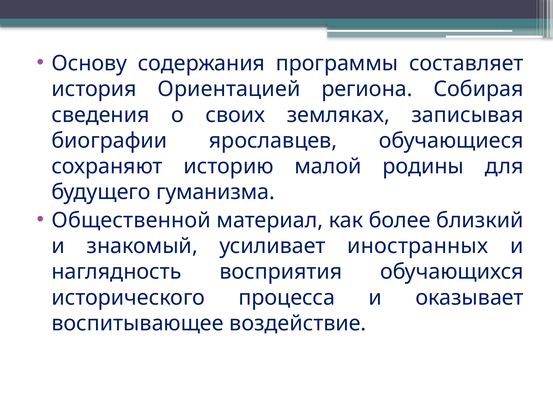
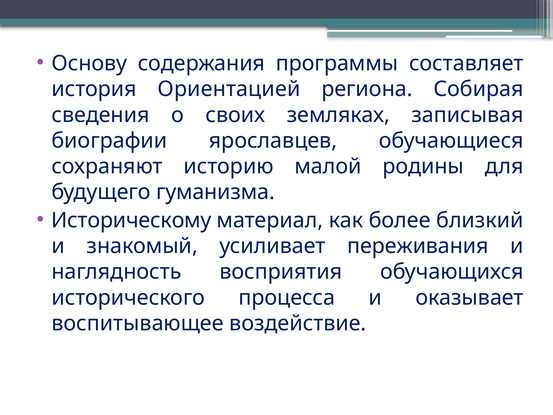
Общественной: Общественной -> Историческому (131, 220)
иностранных: иностранных -> переживания (418, 246)
